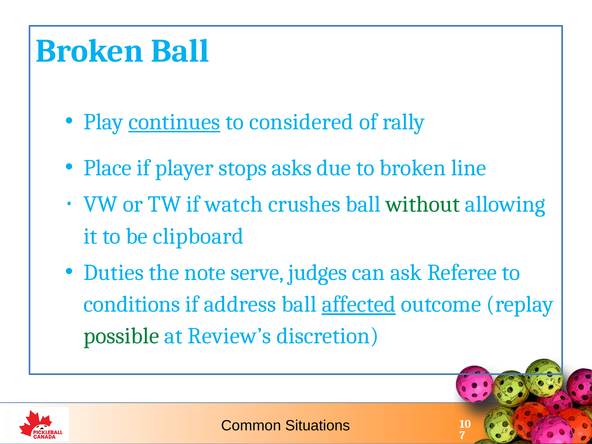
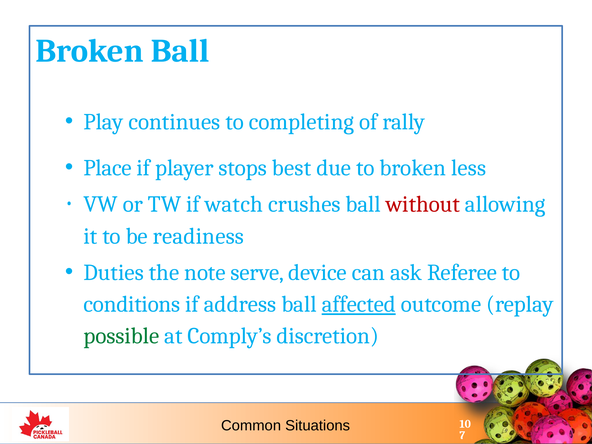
continues underline: present -> none (174, 122)
considered: considered -> completing (301, 122)
asks: asks -> best (292, 168)
line: line -> less (469, 168)
without colour: green -> red (423, 204)
clipboard: clipboard -> readiness (198, 236)
judges: judges -> device (318, 272)
Review’s: Review’s -> Comply’s (230, 336)
